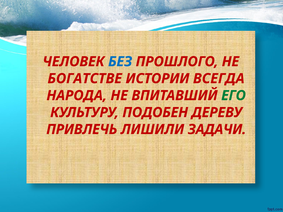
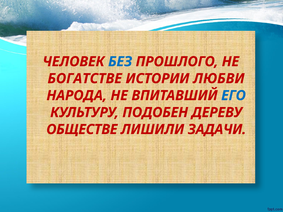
ВСЕГДА: ВСЕГДА -> ЛЮБВИ (219, 79)
ЕГО colour: green -> blue (233, 96)
ПРИВЛЕЧЬ: ПРИВЛЕЧЬ -> ОБЩЕСТВЕ (82, 130)
